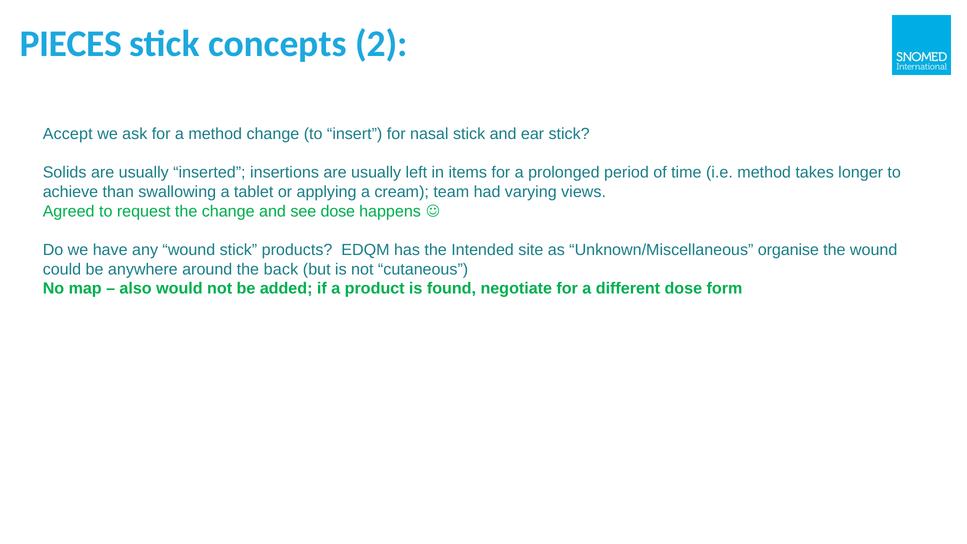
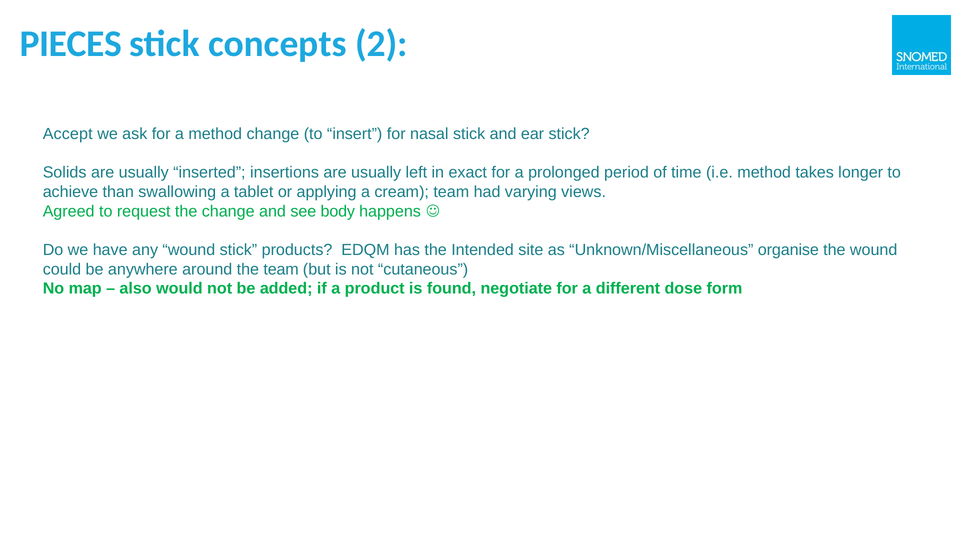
items: items -> exact (468, 173)
see dose: dose -> body (338, 211)
the back: back -> team (281, 269)
